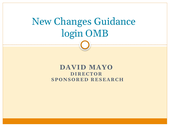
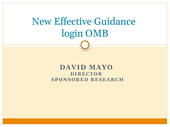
Changes: Changes -> Effective (73, 22)
